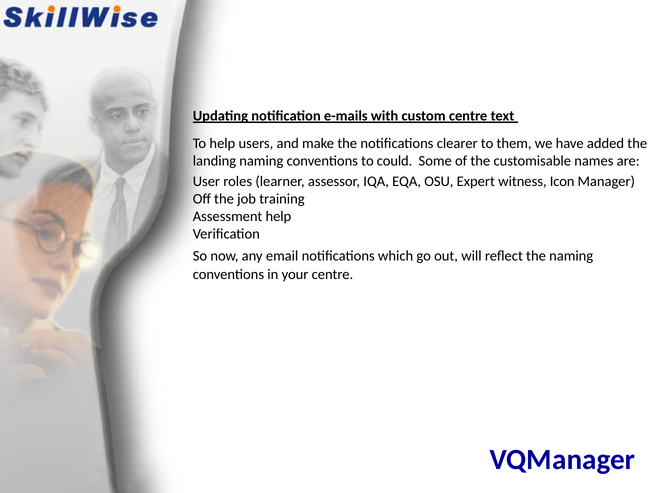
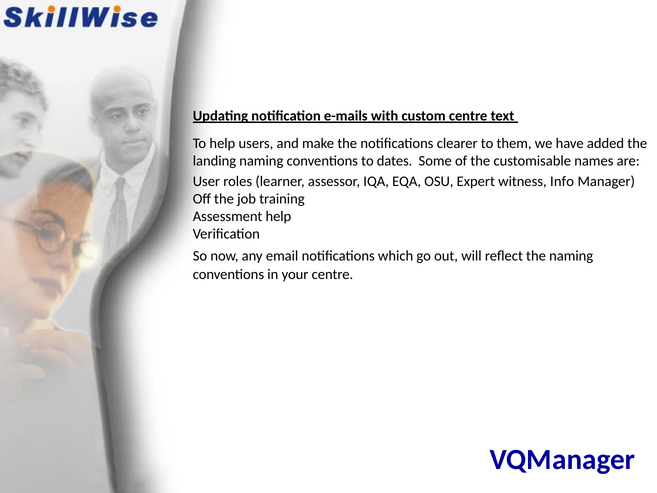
could: could -> dates (395, 161)
Icon: Icon -> Info (562, 181)
